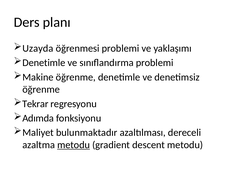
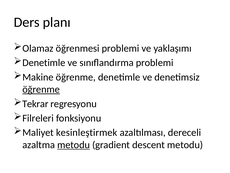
Uzayda: Uzayda -> Olamaz (38, 48)
öğrenme underline: none -> present (41, 89)
Adımda: Adımda -> Filreleri (38, 118)
bulunmaktadır: bulunmaktadır -> kesinleştirmek (87, 132)
